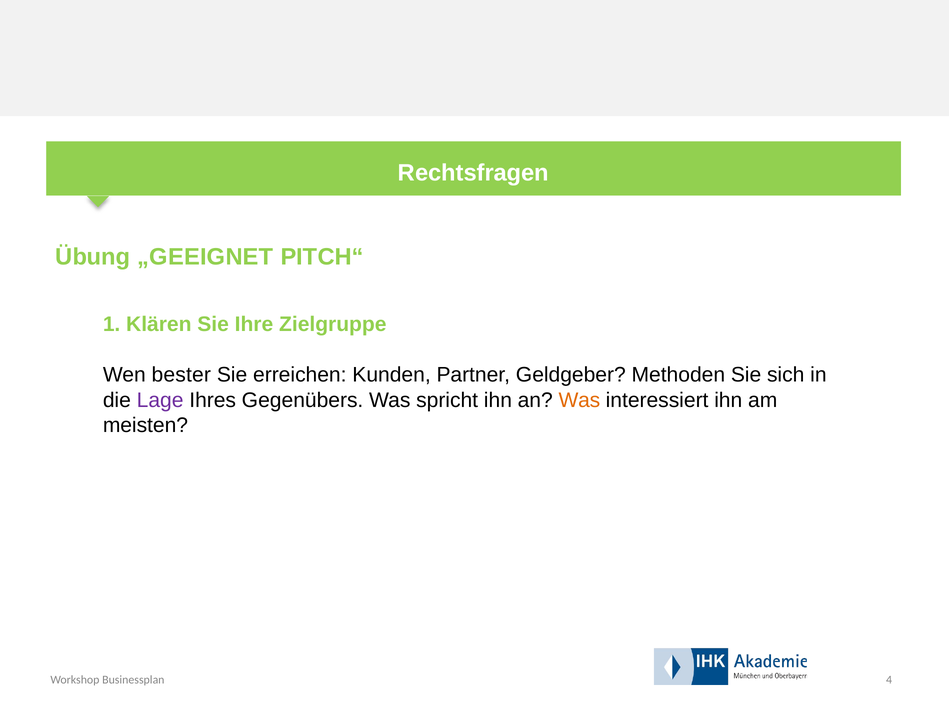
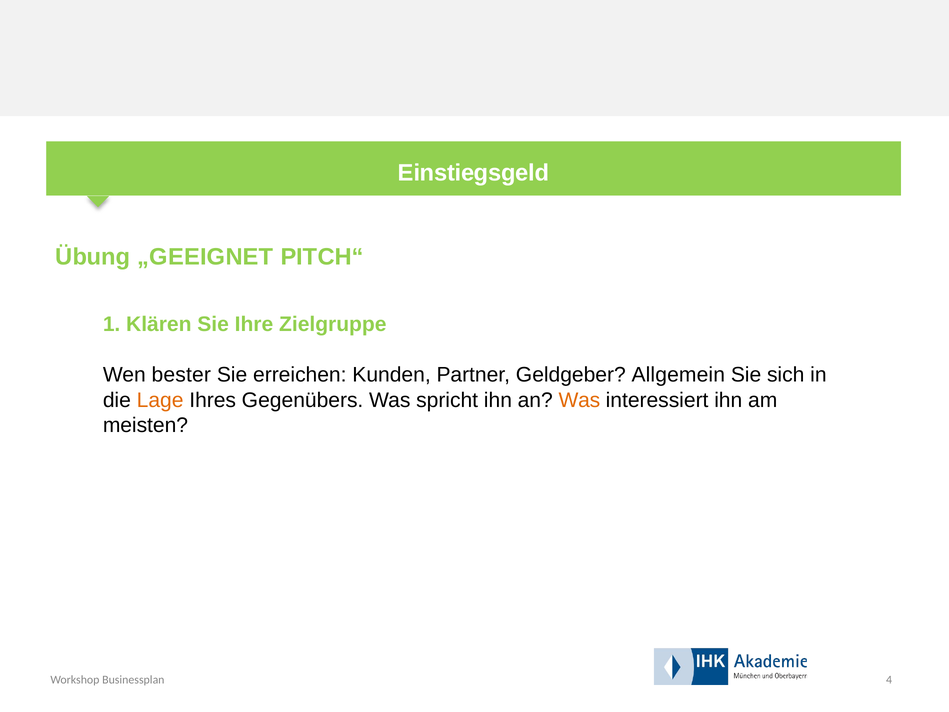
Rechtsfragen: Rechtsfragen -> Einstiegsgeld (474, 173)
Methoden: Methoden -> Allgemein (678, 375)
Lage colour: purple -> orange (160, 400)
